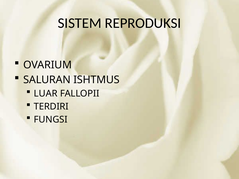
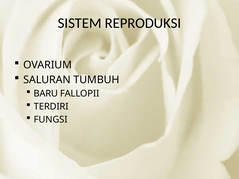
ISHTMUS: ISHTMUS -> TUMBUH (96, 80)
LUAR: LUAR -> BARU (46, 94)
